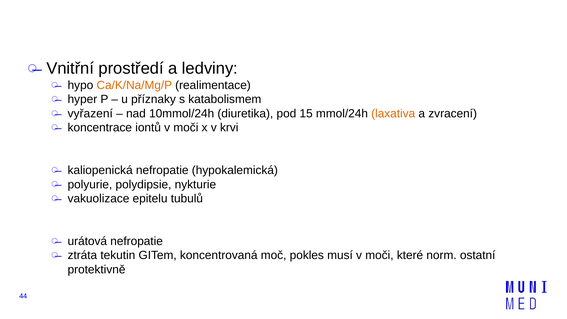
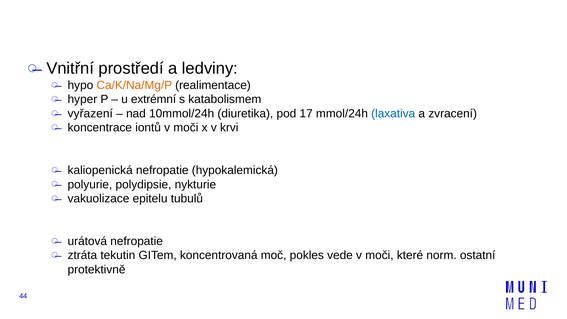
příznaky: příznaky -> extrémní (154, 99)
15: 15 -> 17 (306, 113)
laxativa colour: orange -> blue (393, 113)
musí: musí -> vede (340, 255)
